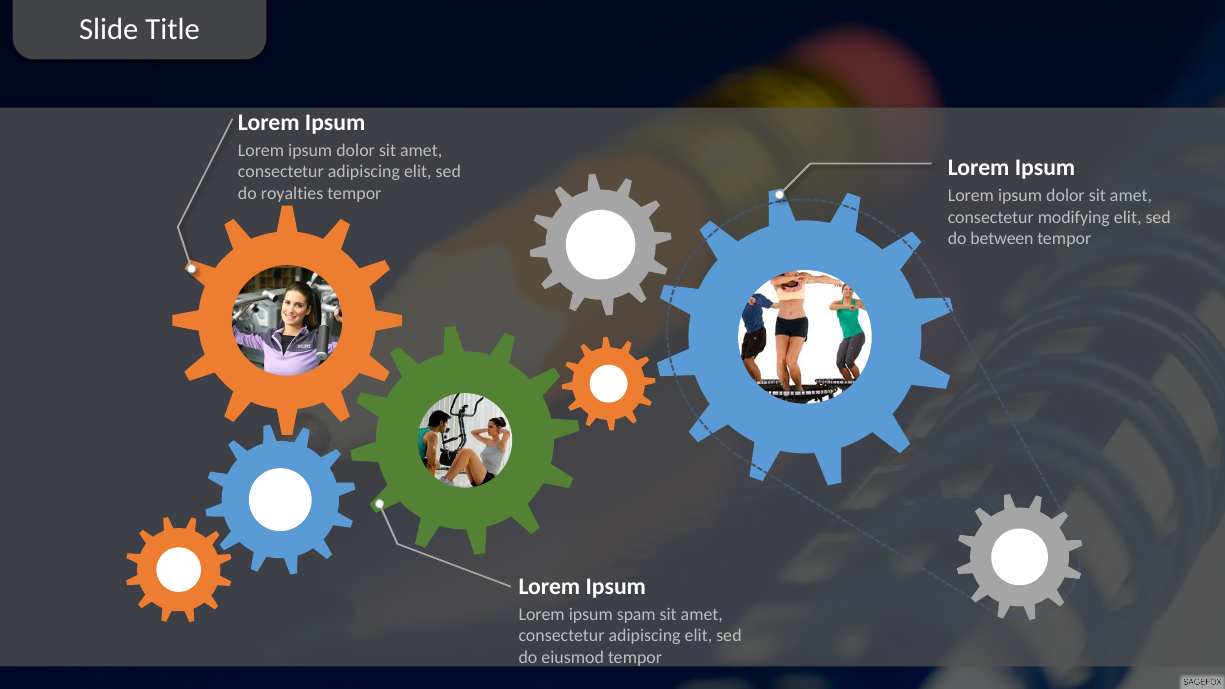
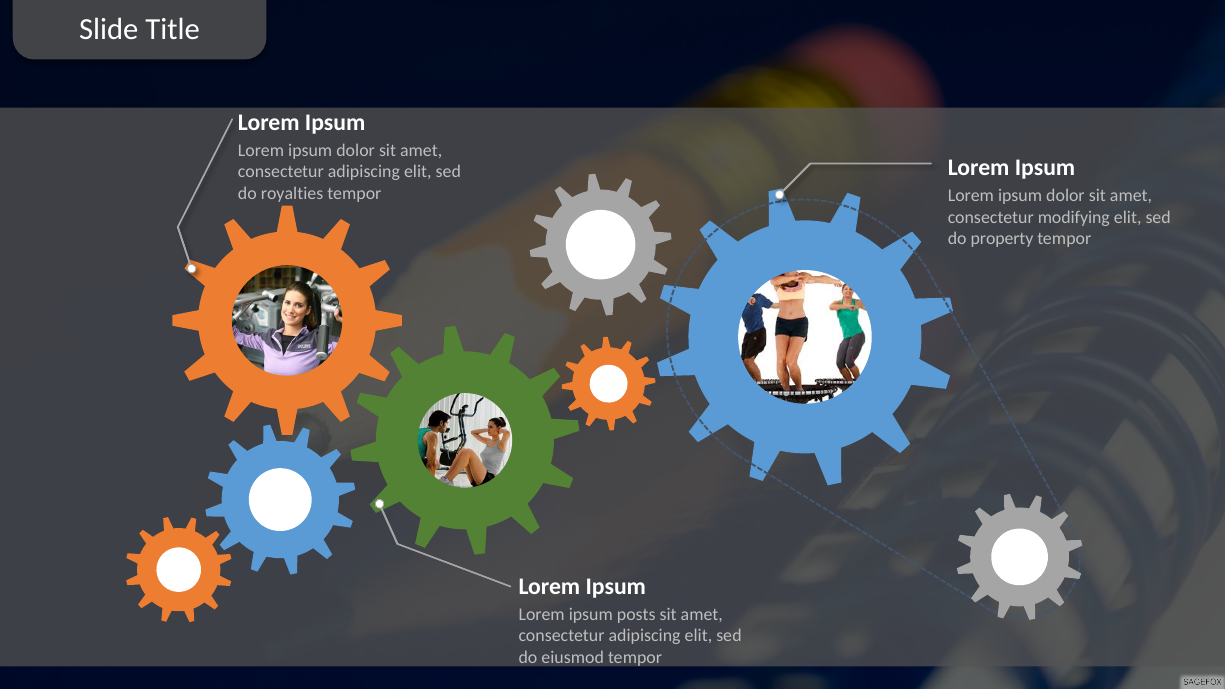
between: between -> property (1002, 239)
spam: spam -> posts (636, 614)
